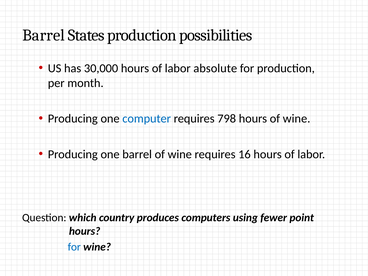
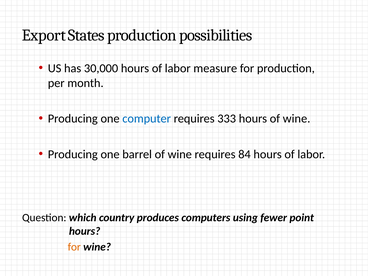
Barrel: Barrel -> Export (44, 35)
absolute: absolute -> measure (215, 68)
798: 798 -> 333 (227, 119)
16: 16 -> 84 (244, 154)
for colour: blue -> orange (74, 247)
